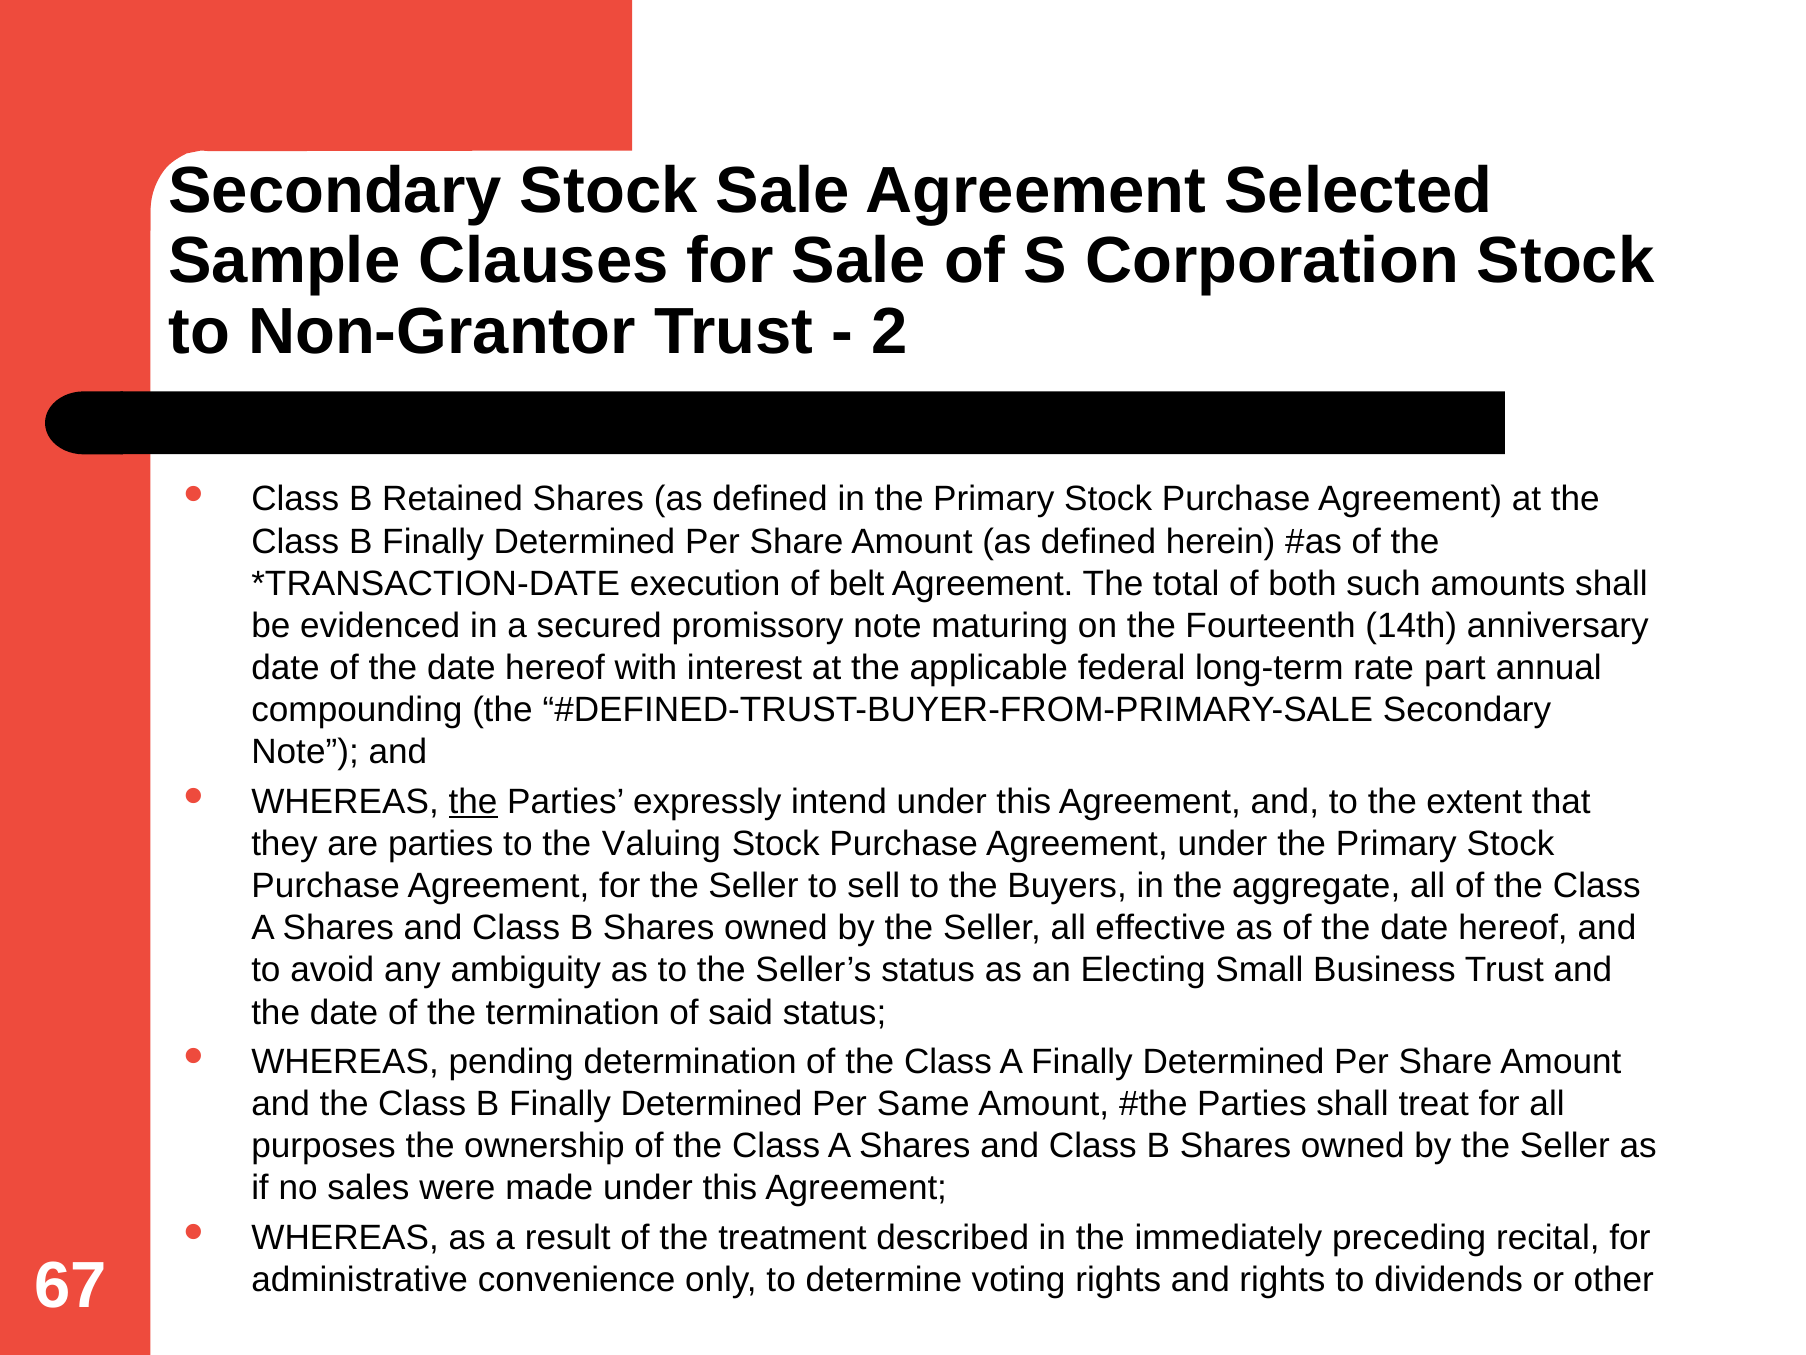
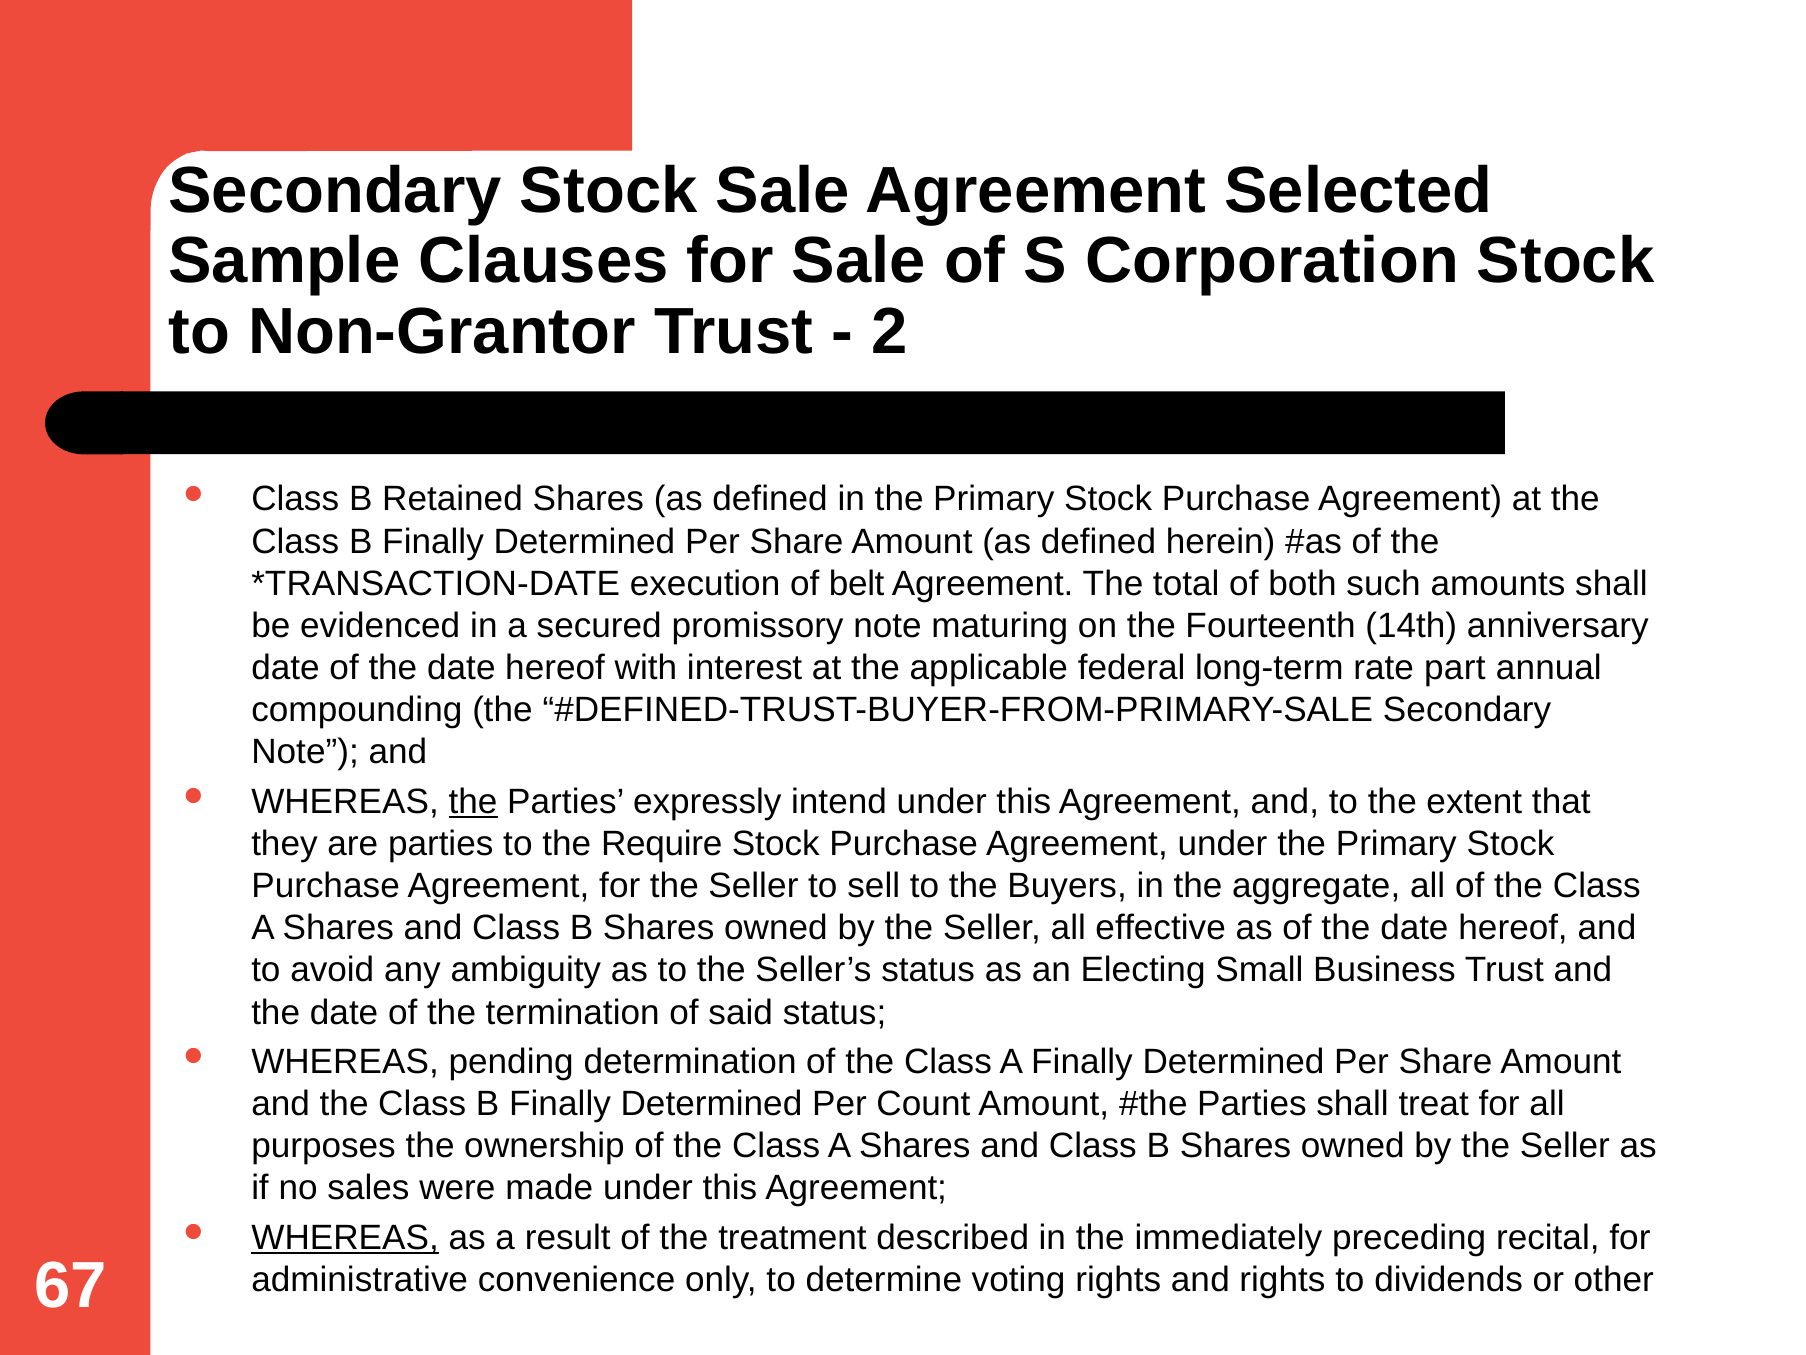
Valuing: Valuing -> Require (662, 843)
Same: Same -> Count (923, 1104)
WHEREAS underline: none -> present (345, 1237)
